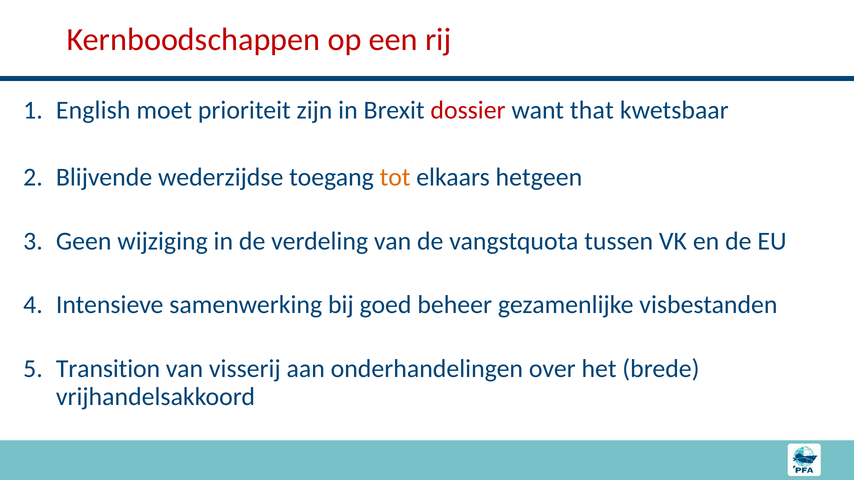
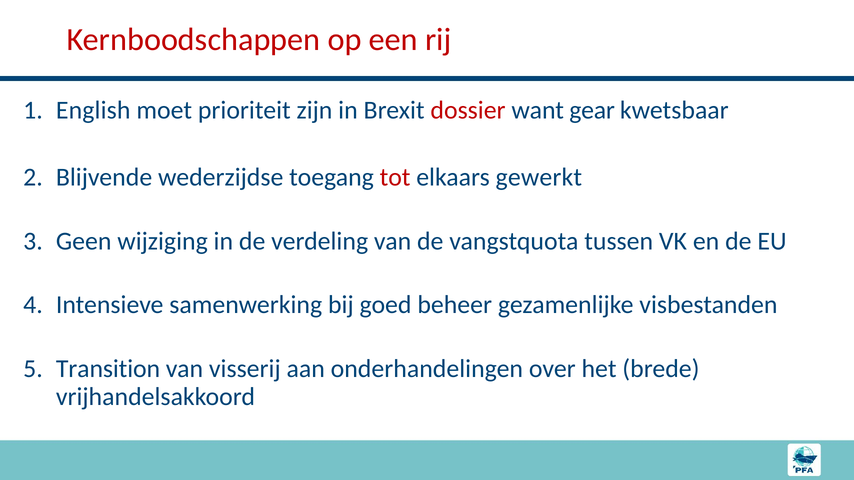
that: that -> gear (592, 110)
tot colour: orange -> red (395, 177)
hetgeen: hetgeen -> gewerkt (539, 177)
